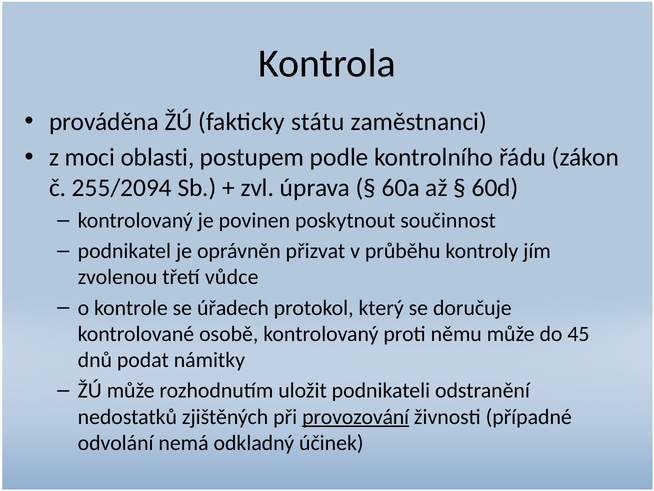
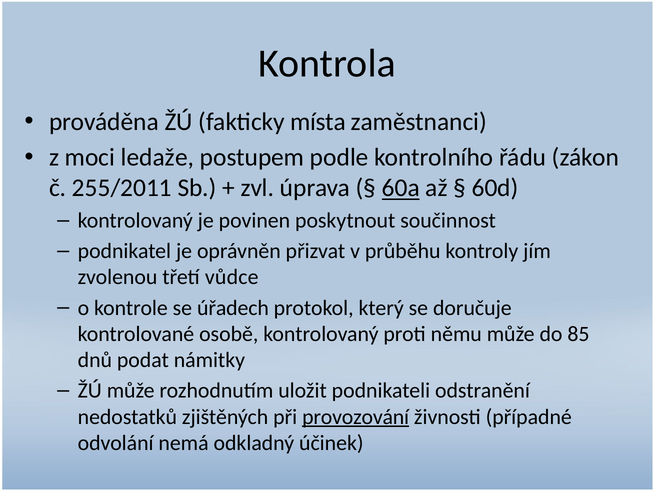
státu: státu -> místa (318, 122)
oblasti: oblasti -> ledaže (157, 157)
255/2094: 255/2094 -> 255/2011 (122, 188)
60a underline: none -> present (401, 188)
45: 45 -> 85 (578, 334)
